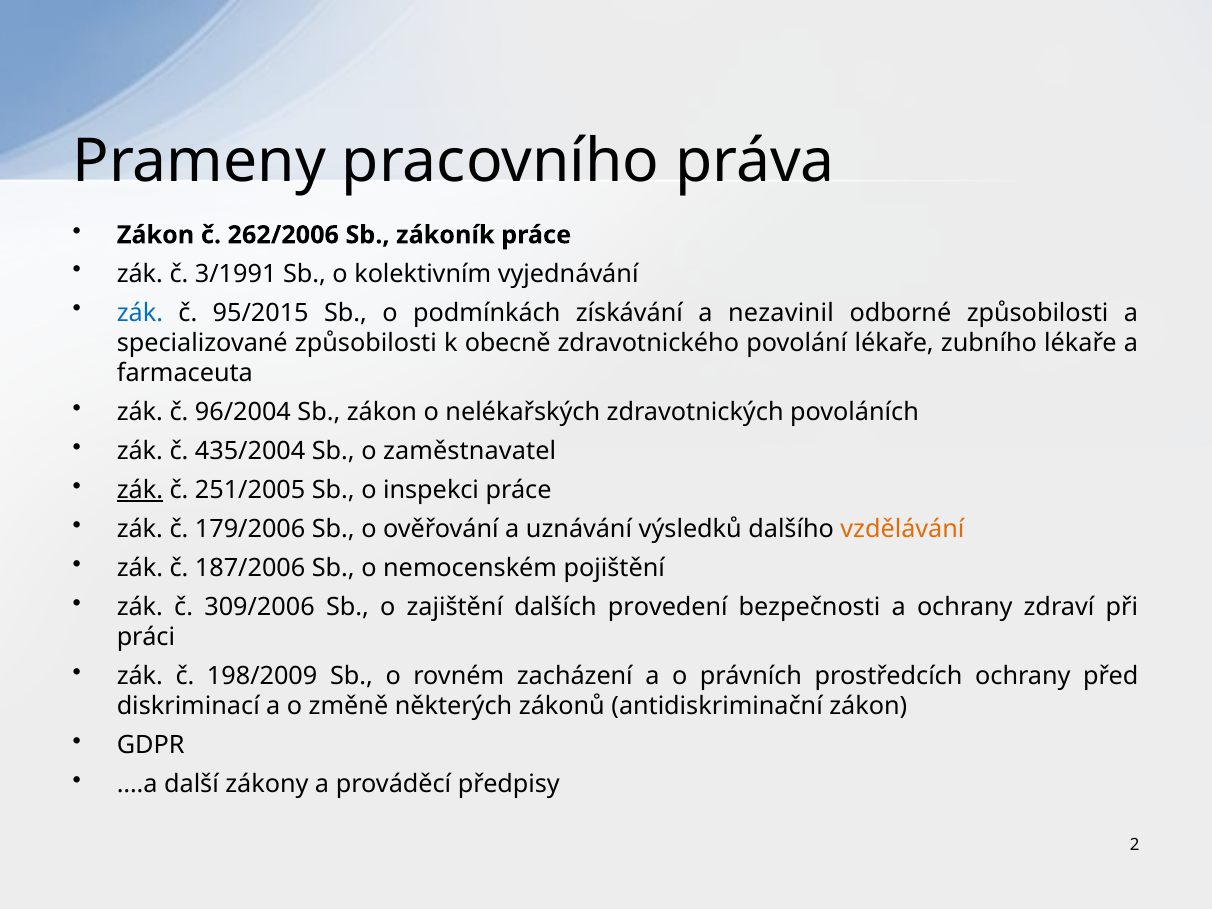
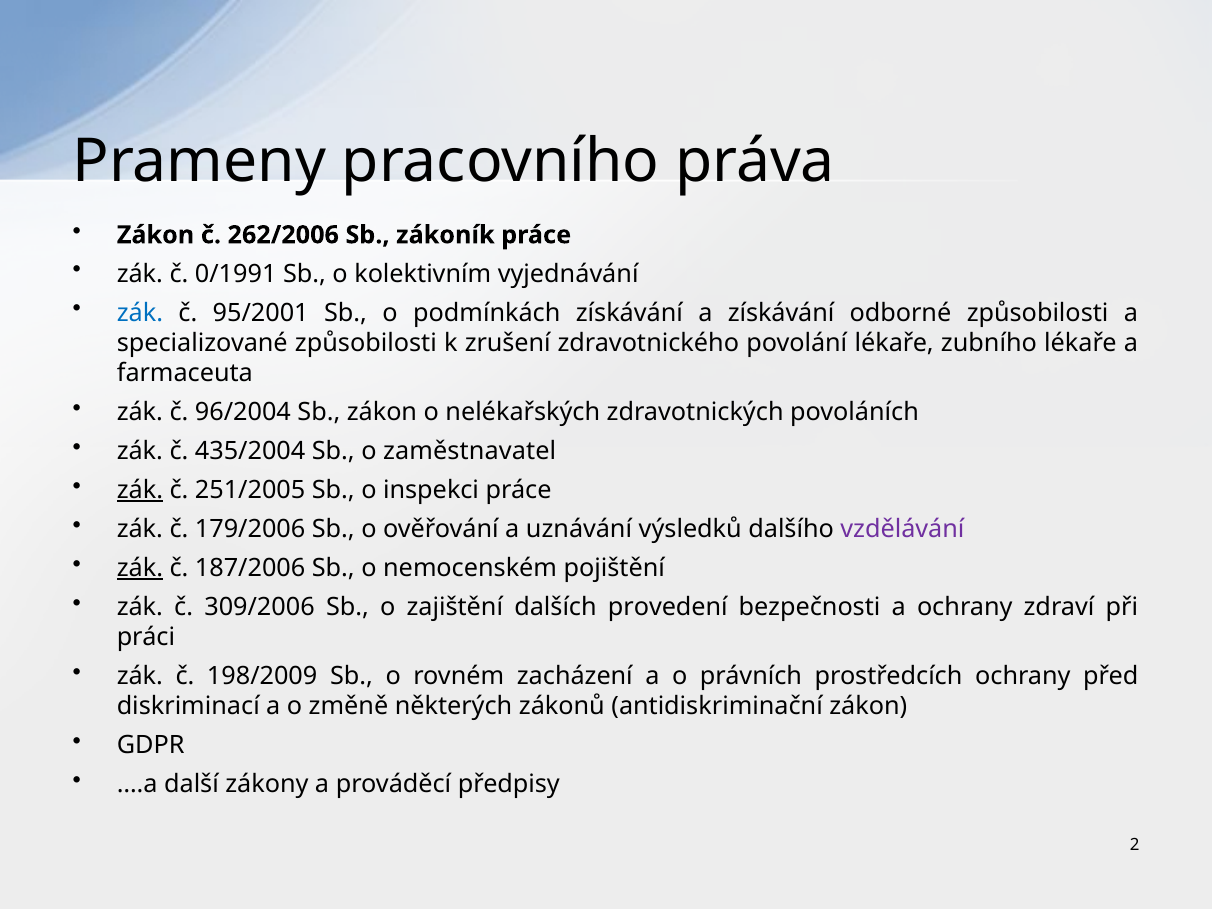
3/1991: 3/1991 -> 0/1991 (236, 274)
95/2015: 95/2015 -> 95/2001 (261, 313)
a nezavinil: nezavinil -> získávání (781, 313)
obecně: obecně -> zrušení (508, 343)
vzdělávání colour: orange -> purple (902, 529)
zák underline: none -> present (140, 568)
